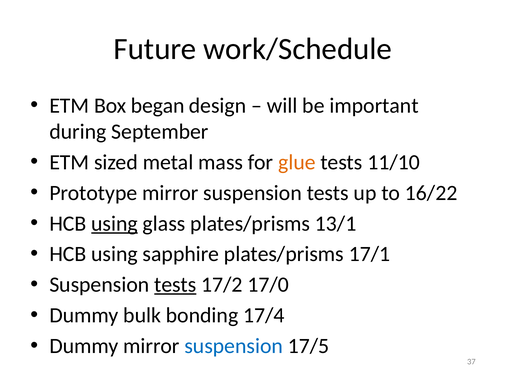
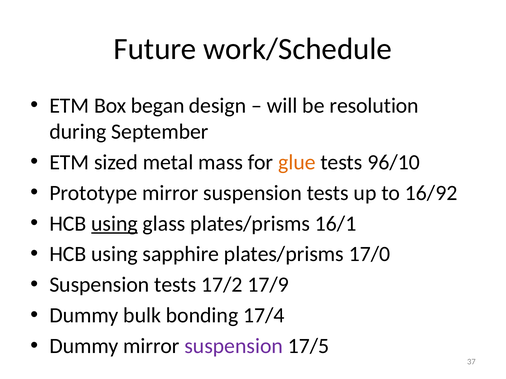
important: important -> resolution (374, 106)
11/10: 11/10 -> 96/10 (394, 162)
16/22: 16/22 -> 16/92 (431, 193)
13/1: 13/1 -> 16/1 (336, 224)
17/1: 17/1 -> 17/0 (369, 254)
tests underline: present -> none (175, 285)
17/0: 17/0 -> 17/9 (268, 285)
suspension colour: blue -> purple (234, 346)
